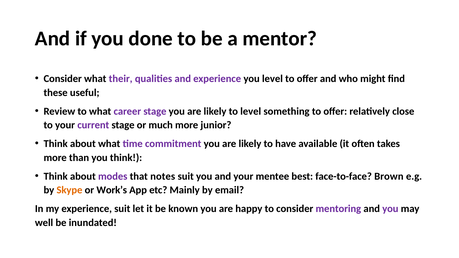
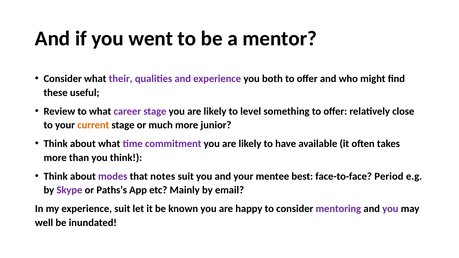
done: done -> went (151, 39)
you level: level -> both (272, 79)
current colour: purple -> orange (93, 125)
Brown: Brown -> Period (389, 176)
Skype colour: orange -> purple (69, 190)
Work’s: Work’s -> Paths’s (112, 190)
